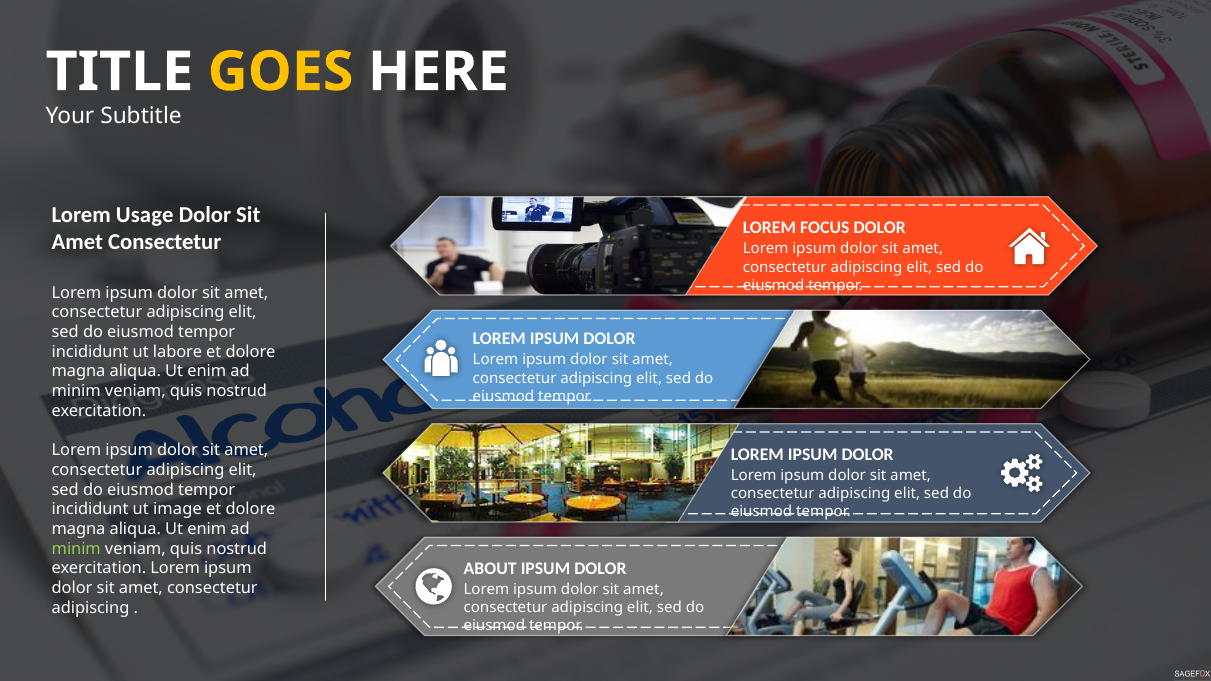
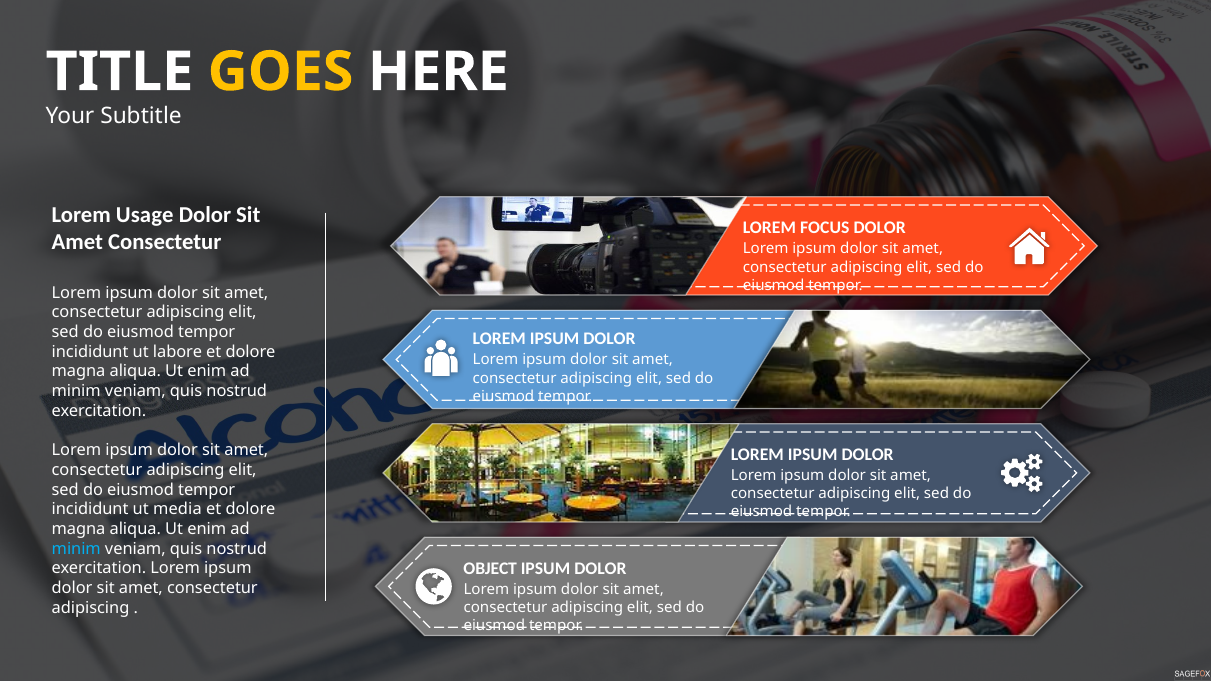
image: image -> media (177, 509)
minim colour: light green -> light blue (76, 549)
ABOUT: ABOUT -> OBJECT (490, 568)
